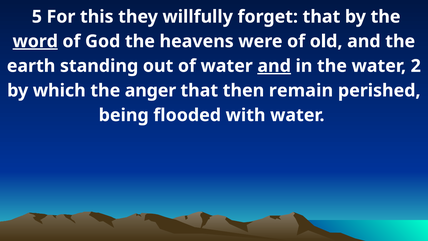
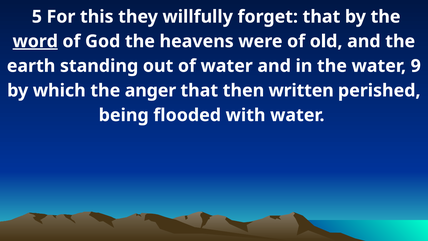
and underline: present -> none (274, 66)
2: 2 -> 9 (416, 66)
remain: remain -> written (301, 90)
